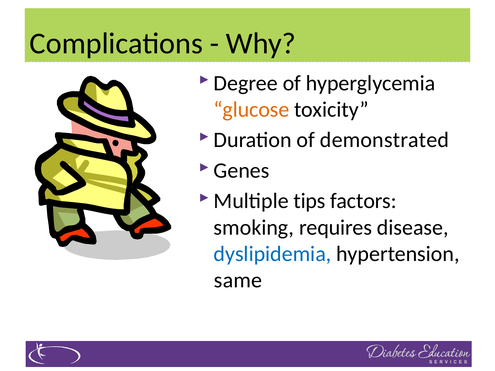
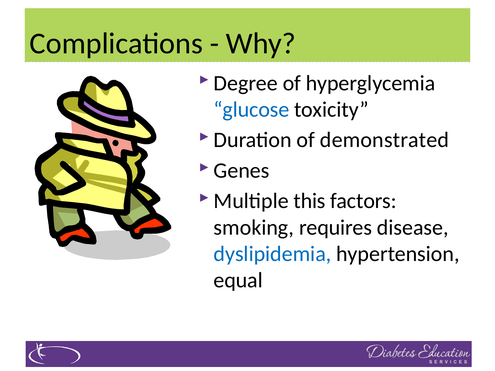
glucose colour: orange -> blue (251, 110)
tips: tips -> this (310, 201)
same: same -> equal (238, 280)
